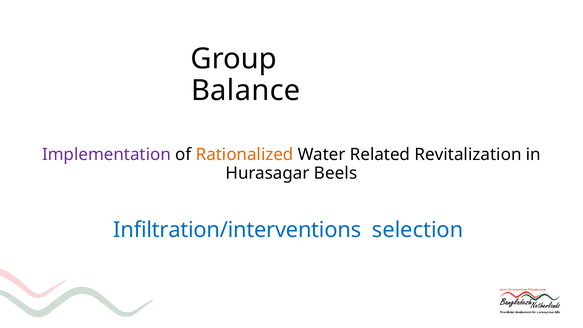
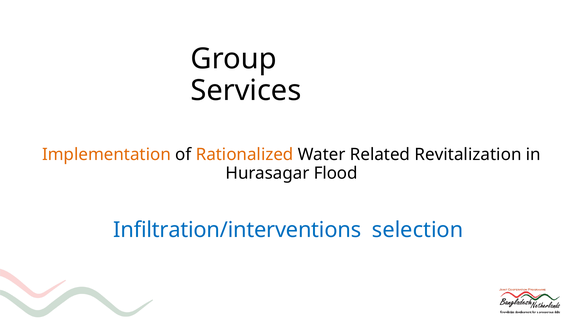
Balance: Balance -> Services (246, 90)
Implementation colour: purple -> orange (106, 155)
Beels: Beels -> Flood (336, 173)
